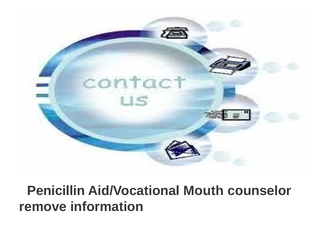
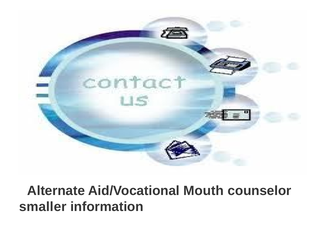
Penicillin: Penicillin -> Alternate (56, 191)
remove: remove -> smaller (43, 207)
